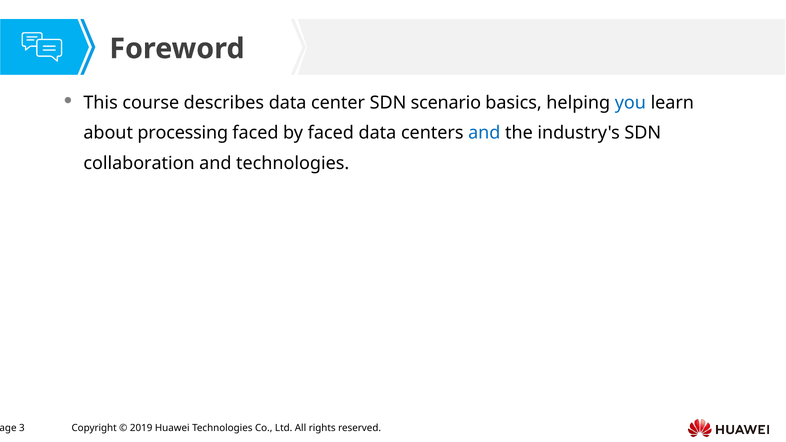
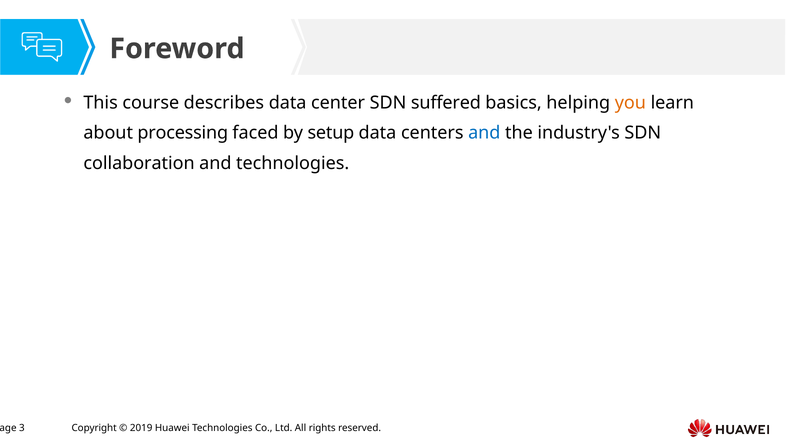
scenario: scenario -> suffered (446, 103)
you colour: blue -> orange (630, 103)
by faced: faced -> setup (331, 133)
